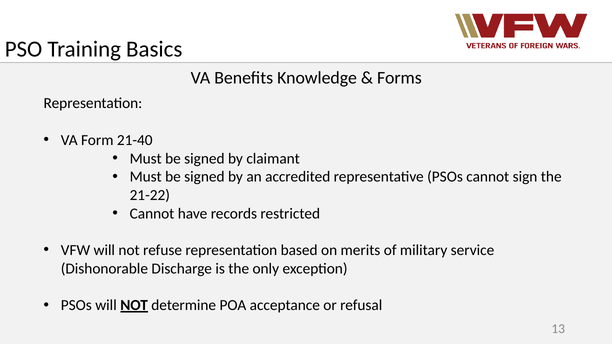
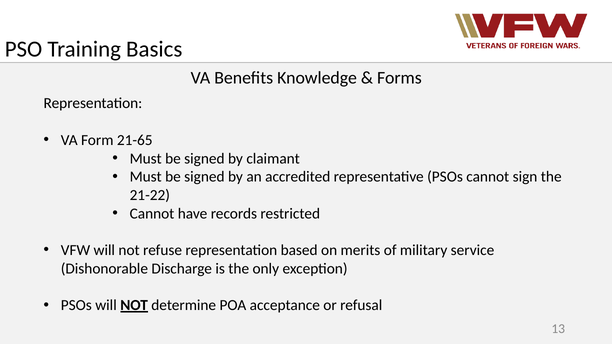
21-40: 21-40 -> 21-65 (135, 140)
